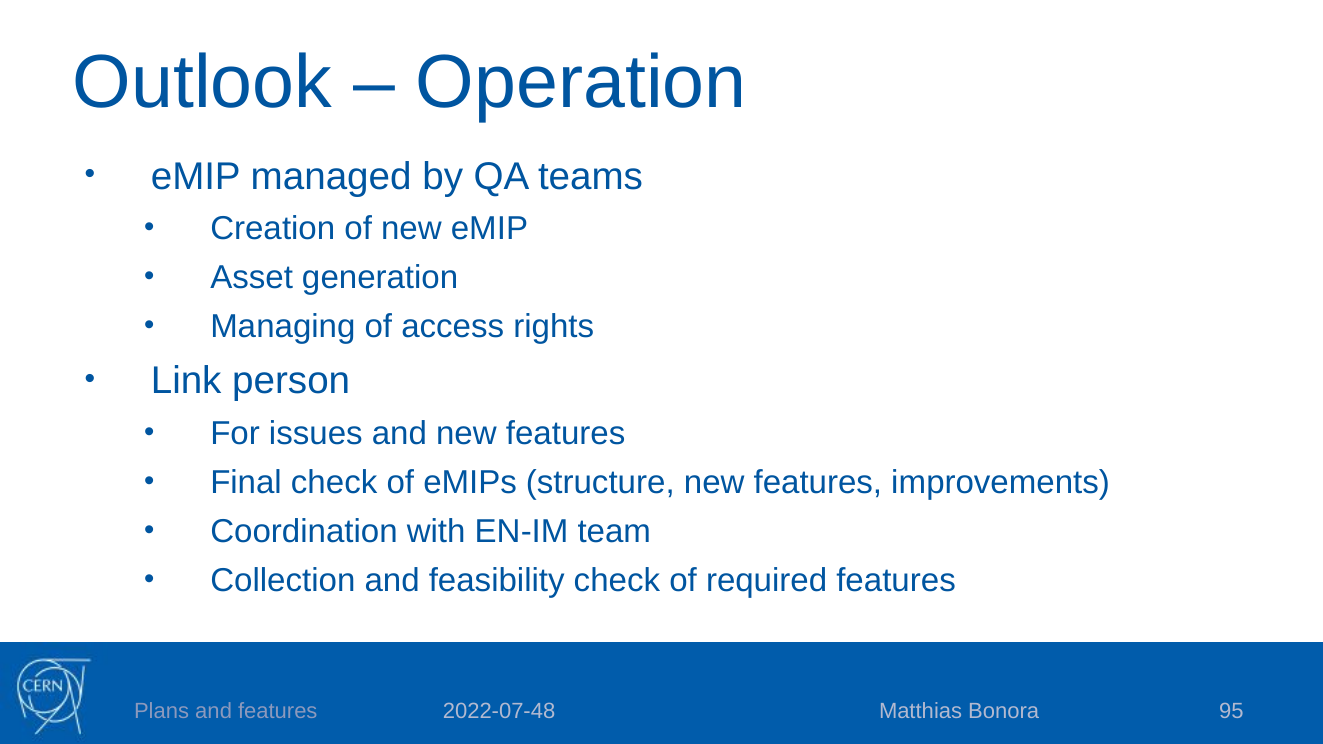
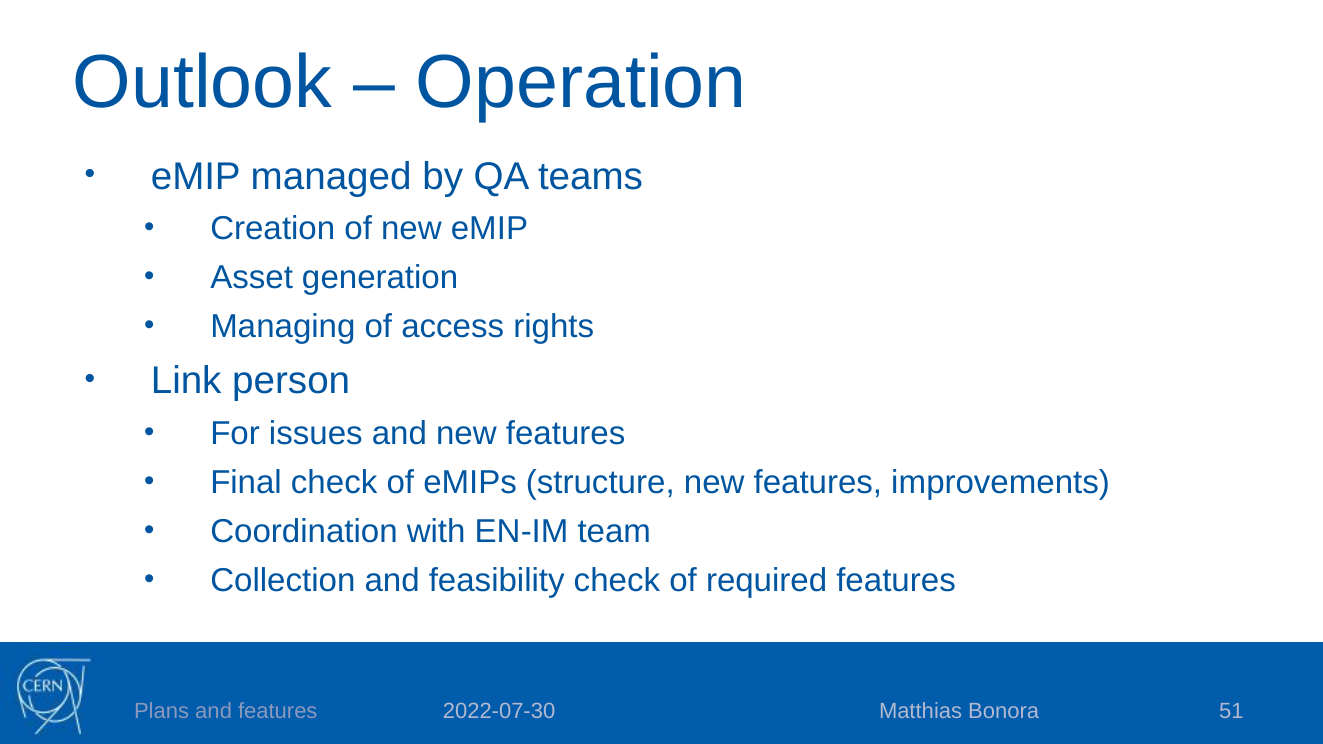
95: 95 -> 51 (1231, 711)
2022-07-48: 2022-07-48 -> 2022-07-30 (499, 712)
